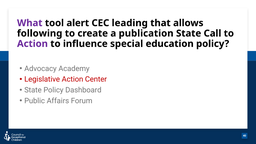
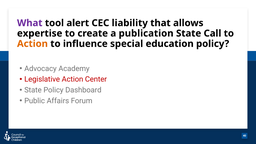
leading: leading -> liability (130, 23)
following: following -> expertise (40, 33)
Action colour: purple -> orange (32, 44)
